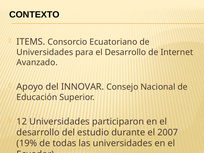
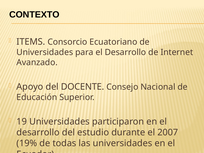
INNOVAR: INNOVAR -> DOCENTE (83, 87)
12: 12 -> 19 (22, 122)
